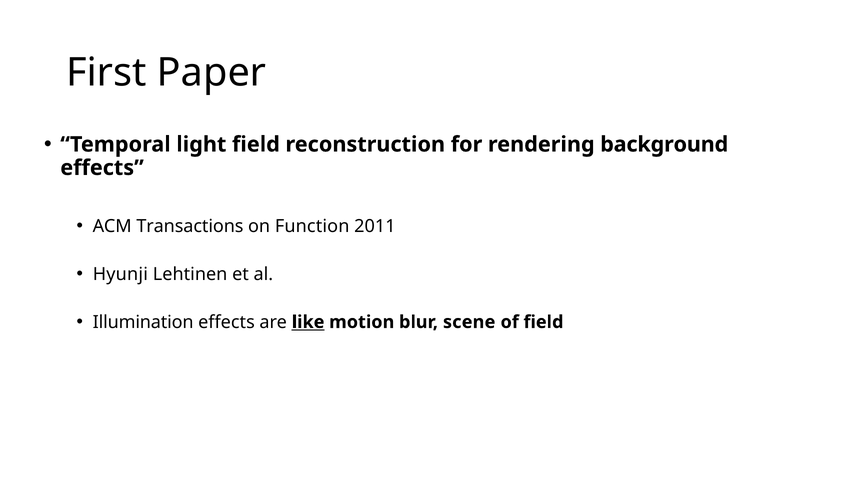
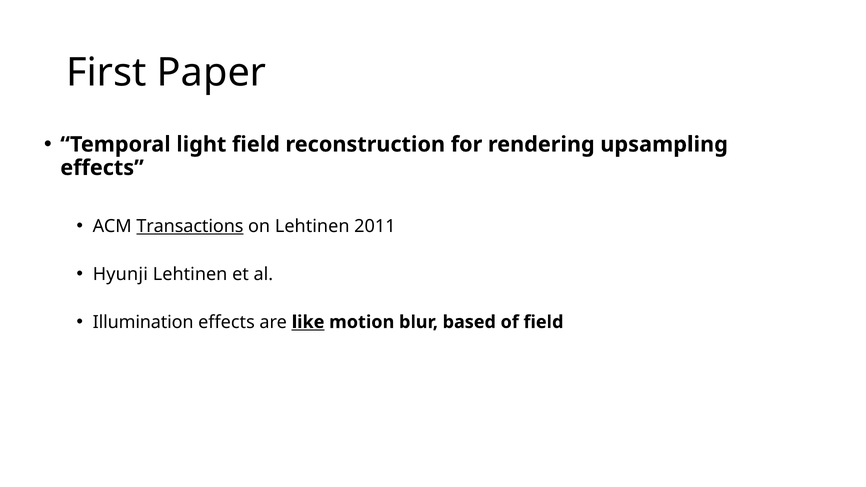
background: background -> upsampling (664, 144)
Transactions underline: none -> present (190, 226)
on Function: Function -> Lehtinen (312, 226)
scene: scene -> based (469, 322)
